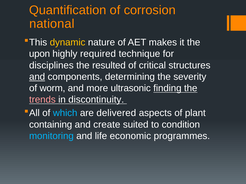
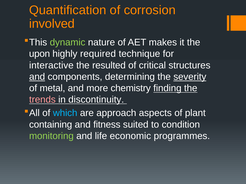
national: national -> involved (52, 24)
dynamic colour: yellow -> light green (68, 42)
disciplines: disciplines -> interactive (51, 65)
severity underline: none -> present (190, 77)
worm: worm -> metal (52, 88)
ultrasonic: ultrasonic -> chemistry (131, 88)
delivered: delivered -> approach (116, 113)
create: create -> fitness (107, 125)
monitoring colour: light blue -> light green (51, 136)
